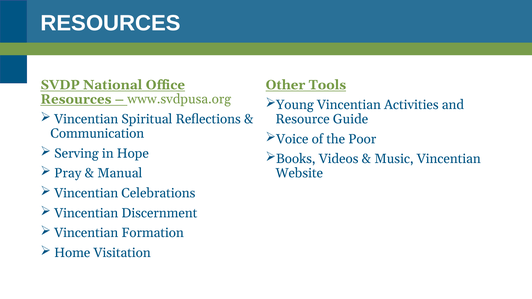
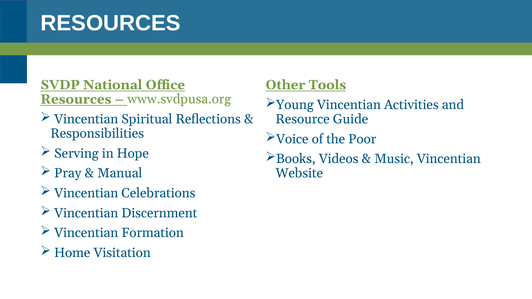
Communication: Communication -> Responsibilities (97, 134)
